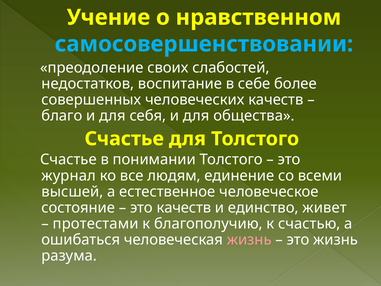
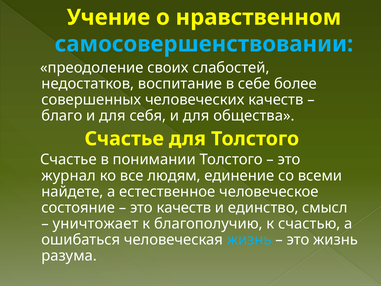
высшей: высшей -> найдете (72, 191)
живет: живет -> смысл (325, 207)
протестами: протестами -> уничтожает (96, 223)
жизнь colour: pink -> light blue (249, 239)
